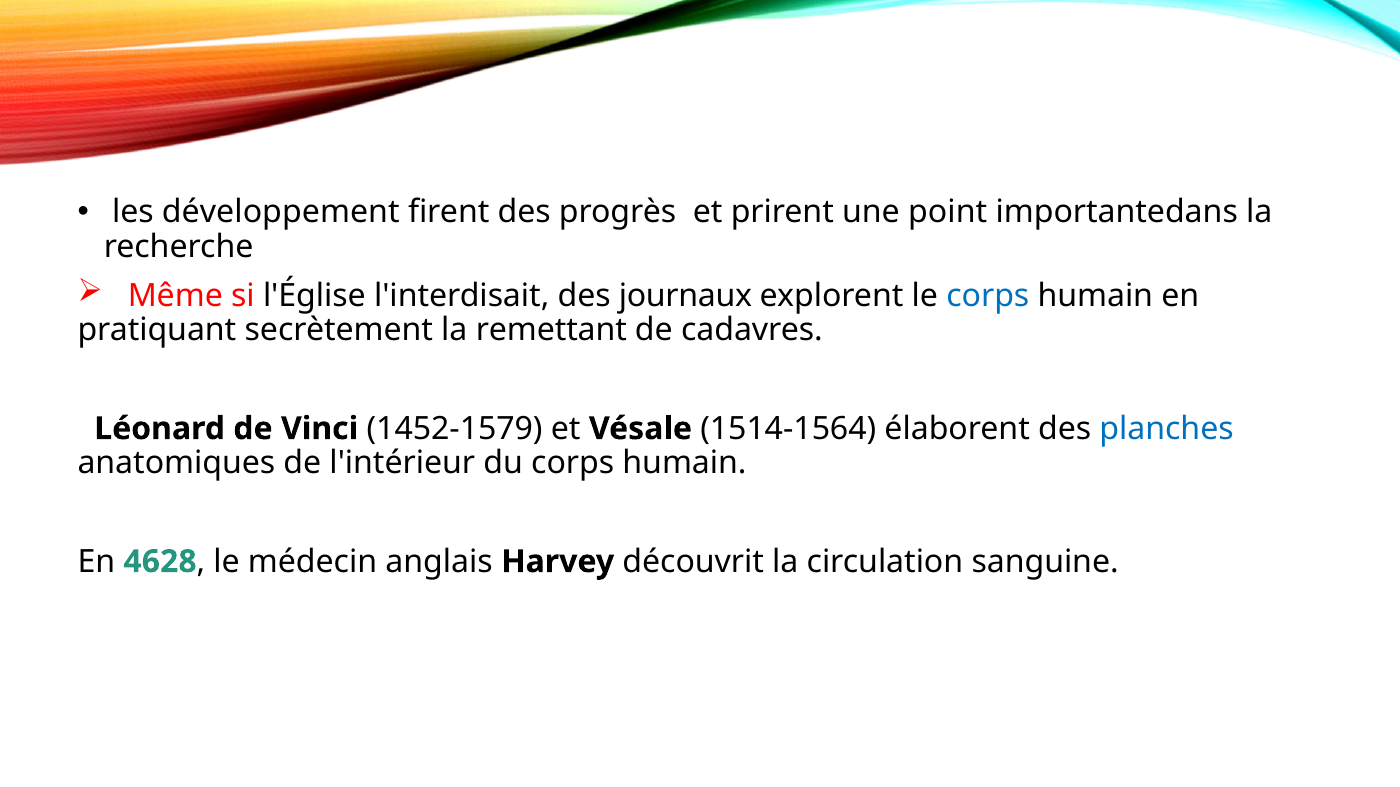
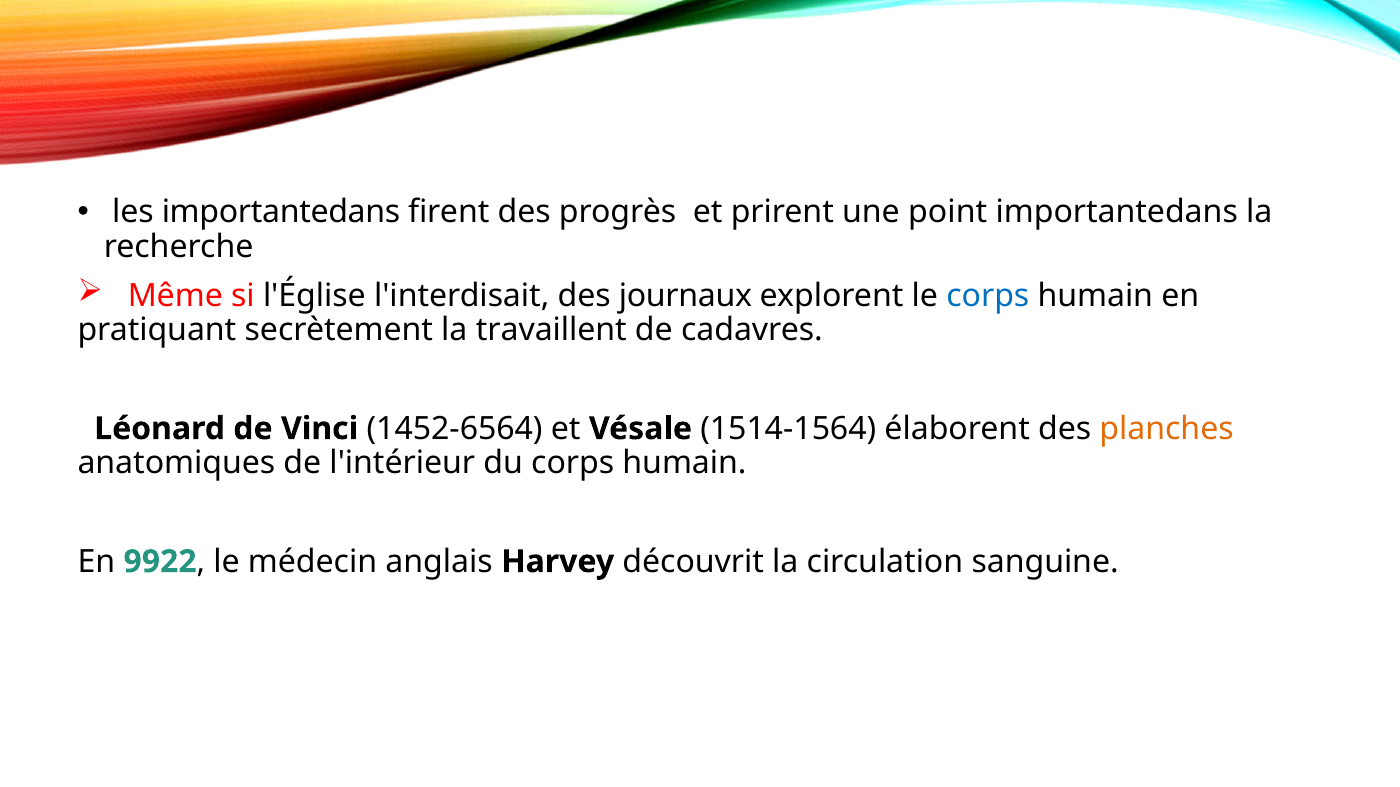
les développement: développement -> importantedans (281, 212)
remettant: remettant -> travaillent (551, 330)
1452-1579: 1452-1579 -> 1452-6564 (455, 429)
planches colour: blue -> orange (1167, 429)
4628: 4628 -> 9922 (160, 562)
